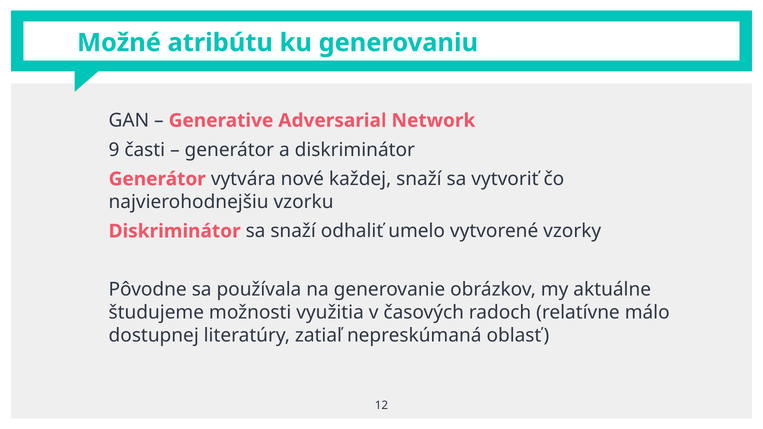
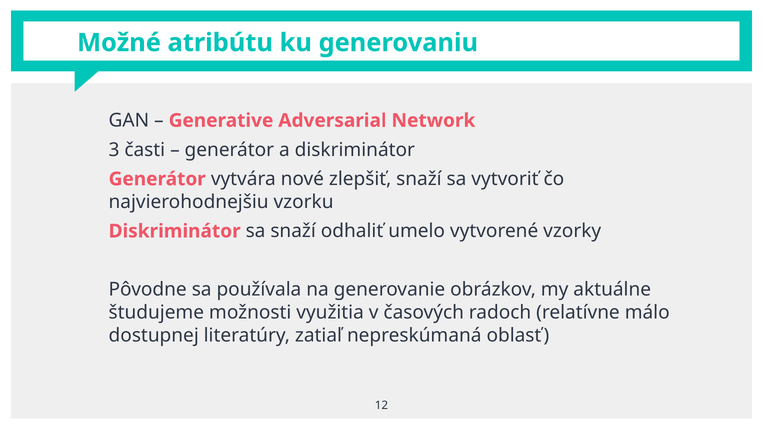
9: 9 -> 3 (114, 150)
každej: každej -> zlepšiť (360, 179)
